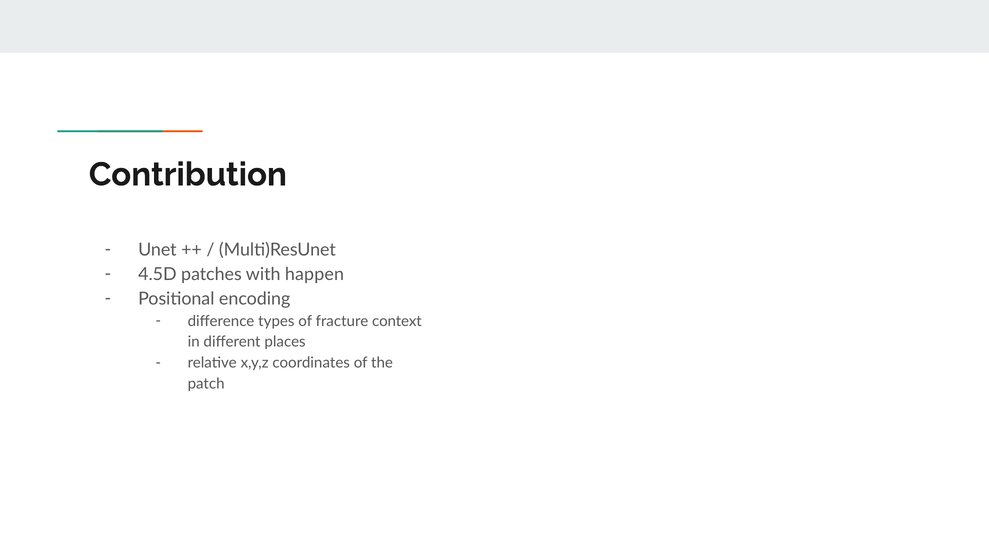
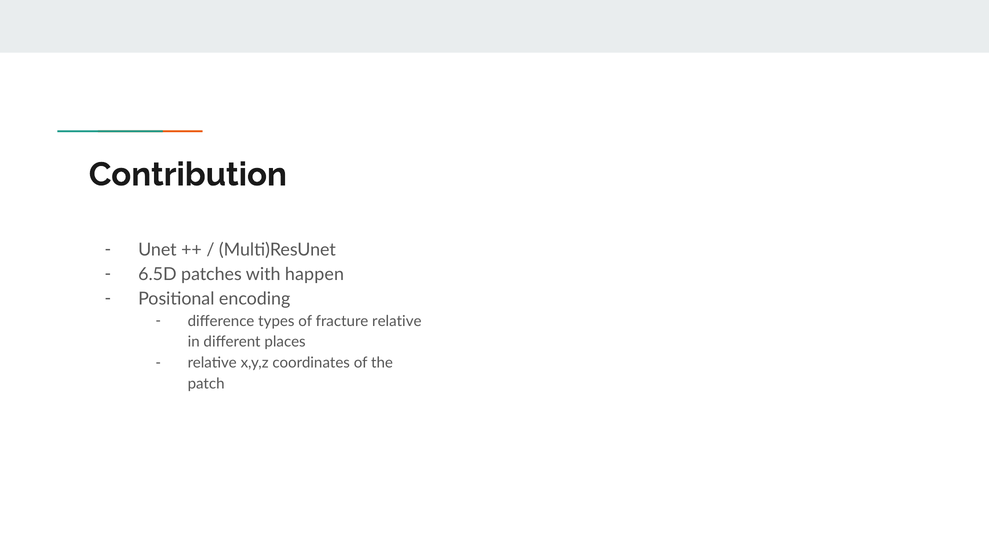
4.5D: 4.5D -> 6.5D (157, 274)
fracture context: context -> relative (397, 321)
